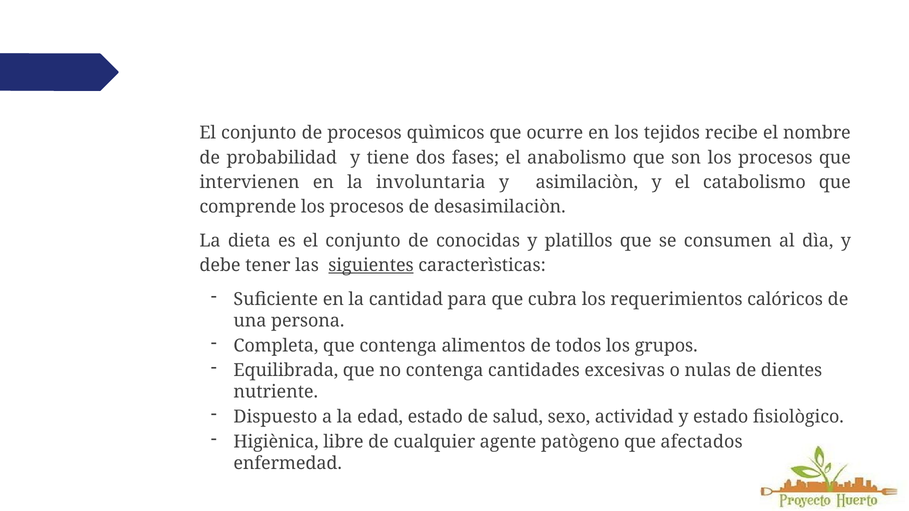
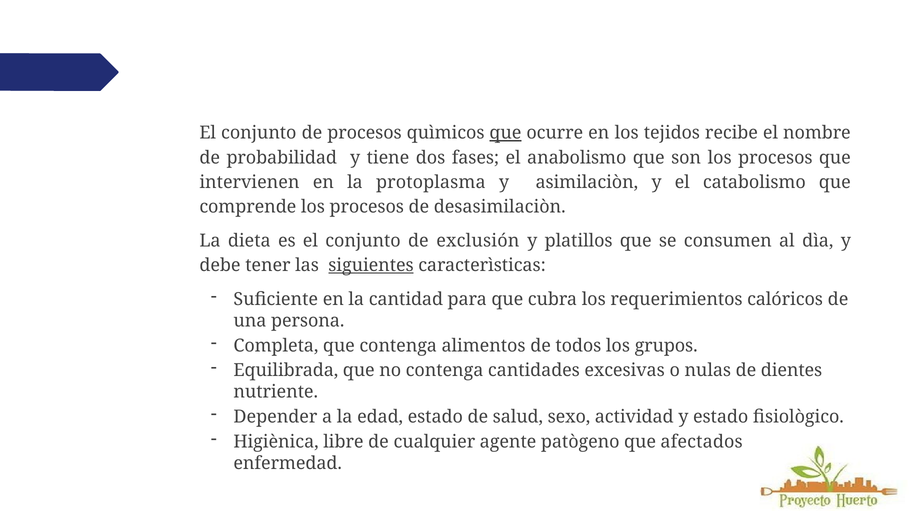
que underline: none -> present (505, 133)
involuntaria: involuntaria -> protoplasma (431, 182)
conocidas: conocidas -> exclusión (478, 241)
Dispuesto: Dispuesto -> Depender (275, 417)
